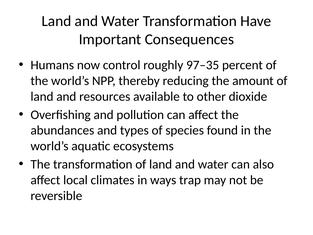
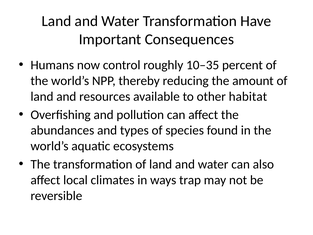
97–35: 97–35 -> 10–35 (203, 65)
dioxide: dioxide -> habitat (248, 96)
